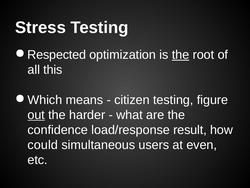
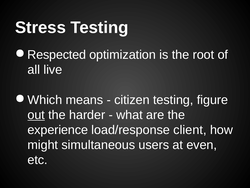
the underline: present -> none (181, 55)
this: this -> live (53, 70)
confidence: confidence -> experience (58, 130)
result: result -> client (190, 130)
could: could -> might (43, 145)
